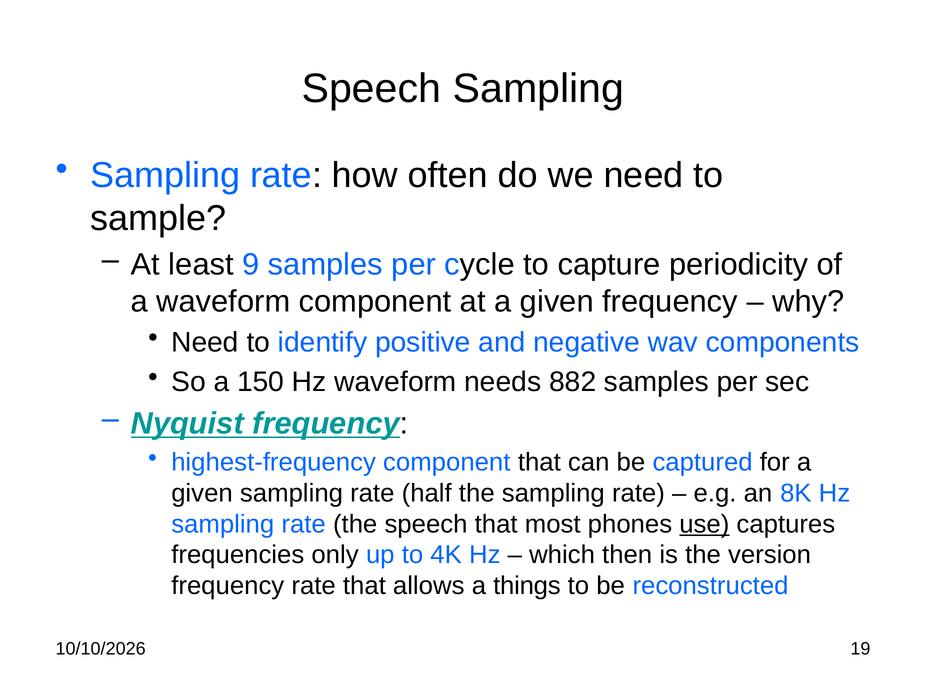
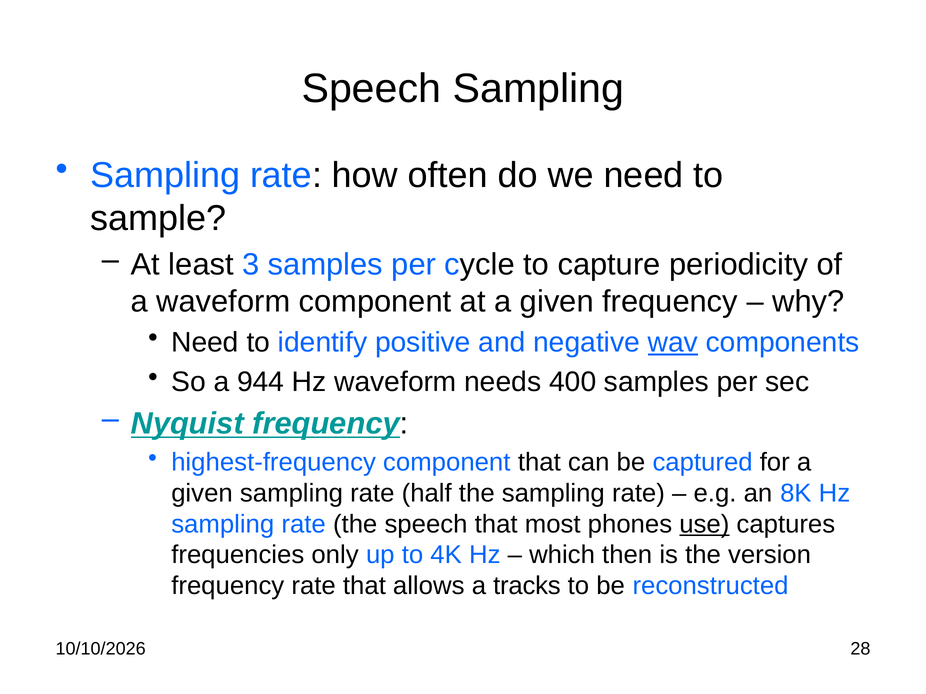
9: 9 -> 3 (251, 265)
wav underline: none -> present (673, 343)
150: 150 -> 944 (261, 382)
882: 882 -> 400 (573, 382)
things: things -> tracks (527, 586)
19: 19 -> 28 (860, 649)
